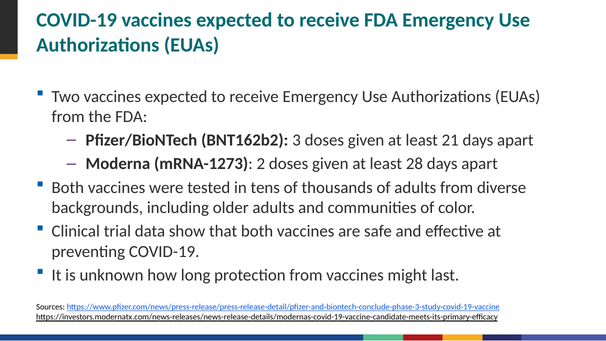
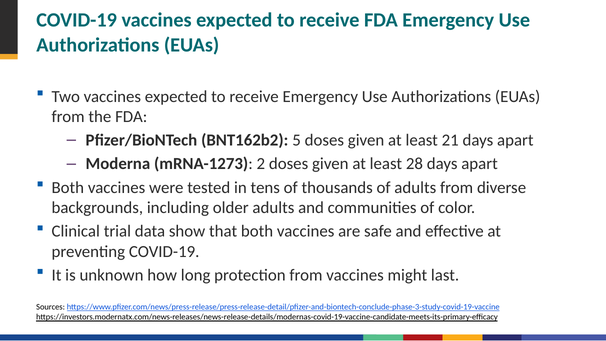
3: 3 -> 5 (297, 140)
